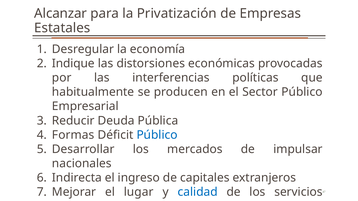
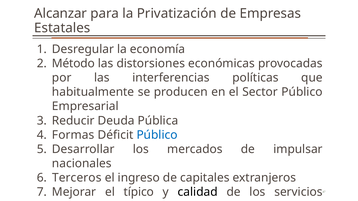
Indique: Indique -> Método (73, 64)
Indirecta: Indirecta -> Terceros (77, 178)
lugar: lugar -> típico (139, 192)
calidad colour: blue -> black (198, 192)
